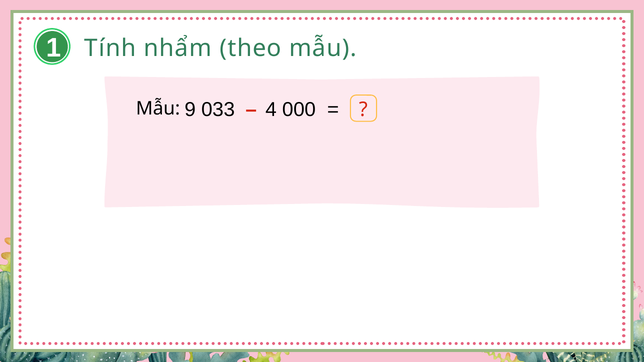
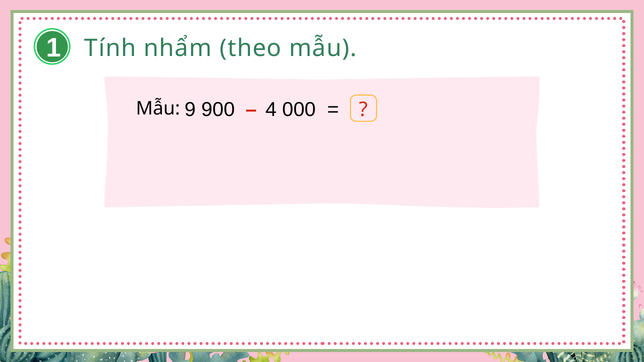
033: 033 -> 900 (218, 110)
